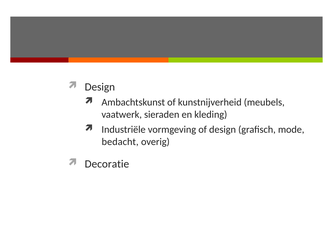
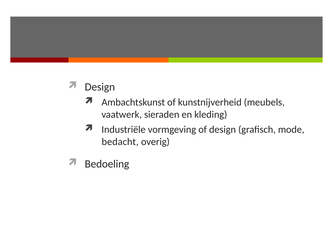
Decoratie: Decoratie -> Bedoeling (107, 164)
